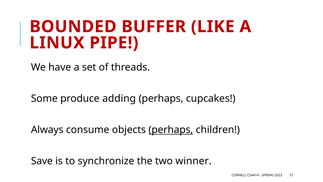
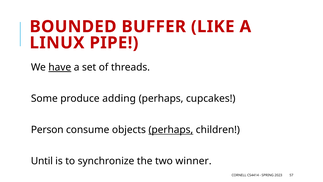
have underline: none -> present (60, 67)
Always: Always -> Person (47, 130)
Save: Save -> Until (42, 161)
